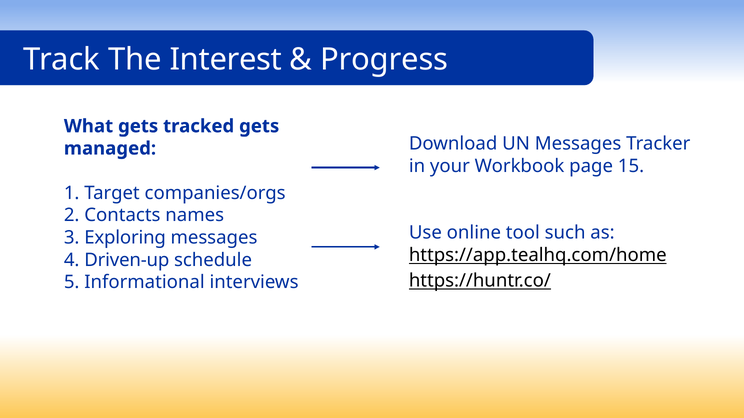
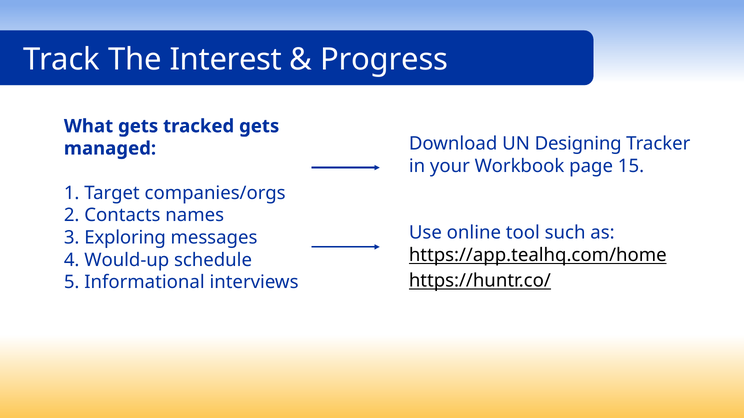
UN Messages: Messages -> Designing (578, 144)
Driven-up: Driven-up -> Would-up (127, 260)
